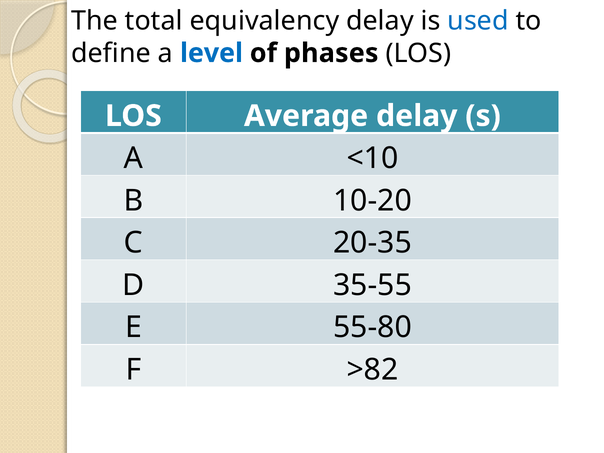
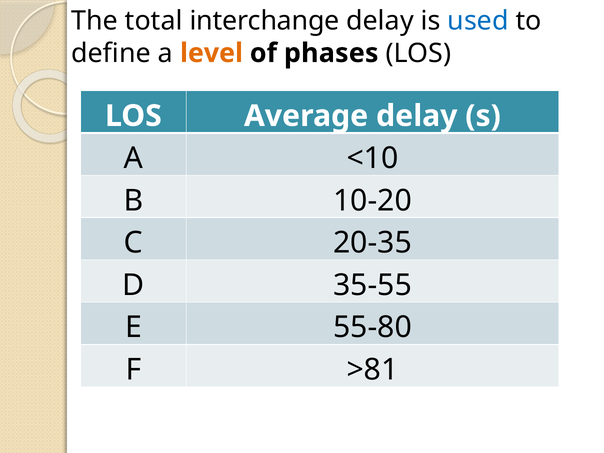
equivalency: equivalency -> interchange (265, 21)
level colour: blue -> orange (211, 53)
>82: >82 -> >81 (373, 370)
